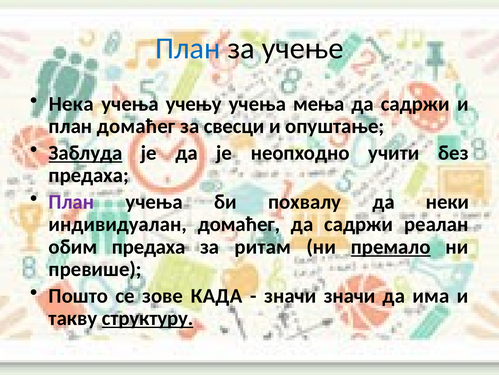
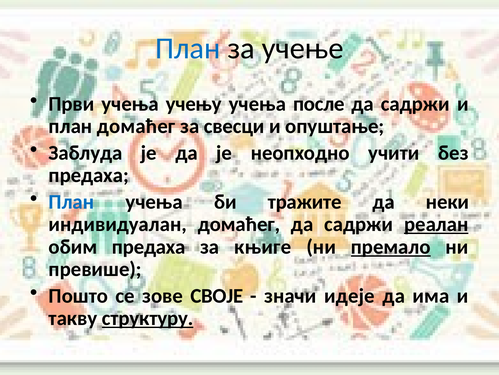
Нека: Нека -> Први (71, 104)
мења: мења -> после (319, 104)
Заблуда underline: present -> none (86, 153)
План colour: purple -> blue (71, 202)
похвалу: похвалу -> тражите (305, 202)
реалан underline: none -> present (436, 224)
ритам: ритам -> књиге (263, 246)
КАДА: КАДА -> СВОЈЕ (217, 295)
значи значи: значи -> идеје (349, 295)
